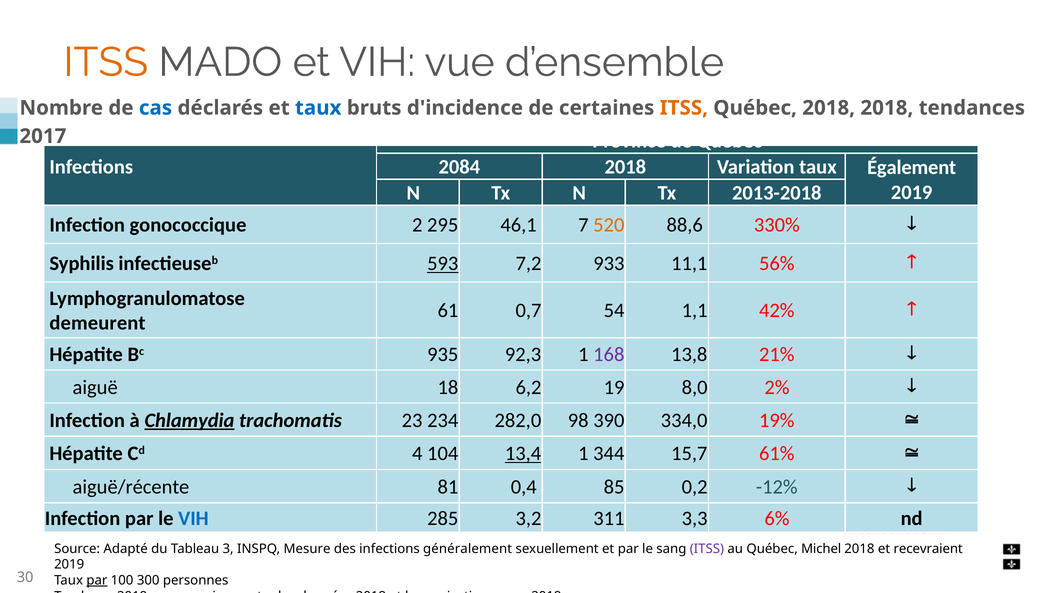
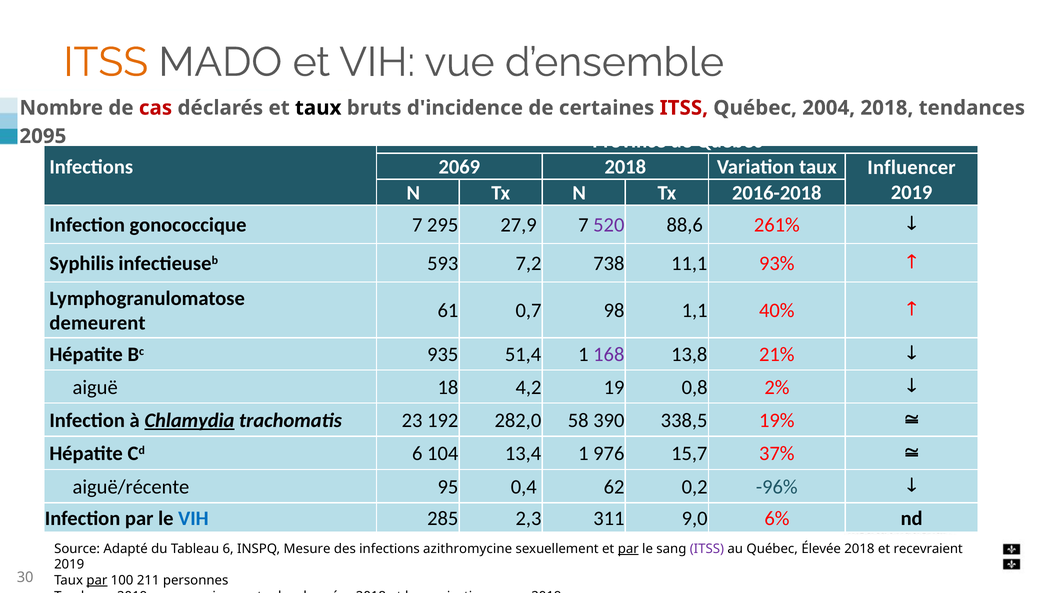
cas colour: blue -> red (156, 108)
taux colour: blue -> black (318, 108)
ITSS colour: orange -> red (684, 108)
Québec 2018: 2018 -> 2004 (829, 108)
2017: 2017 -> 2095 (43, 136)
2084: 2084 -> 2069 (459, 167)
Également: Également -> Influencer (911, 168)
2013-2018: 2013-2018 -> 2016-2018 (777, 193)
gonococcique 2: 2 -> 7 (417, 225)
46,1: 46,1 -> 27,9 (519, 225)
520 colour: orange -> purple (609, 225)
330%: 330% -> 261% (777, 225)
593 underline: present -> none (443, 264)
933: 933 -> 738 (609, 264)
56%: 56% -> 93% (777, 264)
54: 54 -> 98 (614, 311)
42%: 42% -> 40% (777, 311)
92,3: 92,3 -> 51,4 (523, 355)
6,2: 6,2 -> 4,2 (528, 388)
8,0: 8,0 -> 0,8 (695, 388)
234: 234 -> 192 (443, 421)
98: 98 -> 58 (578, 421)
334,0: 334,0 -> 338,5 (684, 421)
Cd 4: 4 -> 6 (417, 454)
13,4 underline: present -> none (523, 454)
344: 344 -> 976 (609, 454)
61%: 61% -> 37% (777, 454)
81: 81 -> 95 (448, 487)
85: 85 -> 62 (614, 487)
-12%: -12% -> -96% (777, 487)
3,2: 3,2 -> 2,3 (528, 519)
3,3: 3,3 -> 9,0 (695, 519)
Tableau 3: 3 -> 6 (228, 549)
généralement: généralement -> azithromycine (468, 549)
par underline: none -> present (628, 549)
Michel: Michel -> Élevée (821, 549)
300: 300 -> 211 (148, 581)
